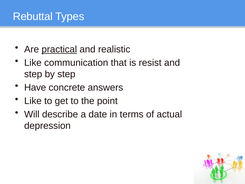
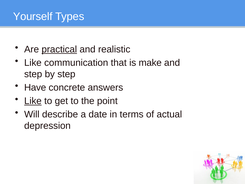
Rebuttal: Rebuttal -> Yourself (33, 16)
resist: resist -> make (150, 63)
Like underline: none -> present (33, 101)
